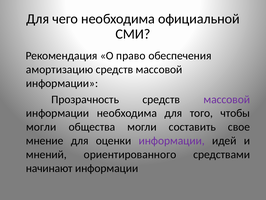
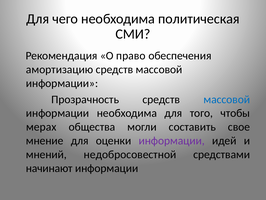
официальной: официальной -> политическая (199, 19)
массовой colour: purple -> blue (227, 99)
могли: могли -> мерах (41, 127)
ориентированного: ориентированного -> недобросовестной (130, 154)
